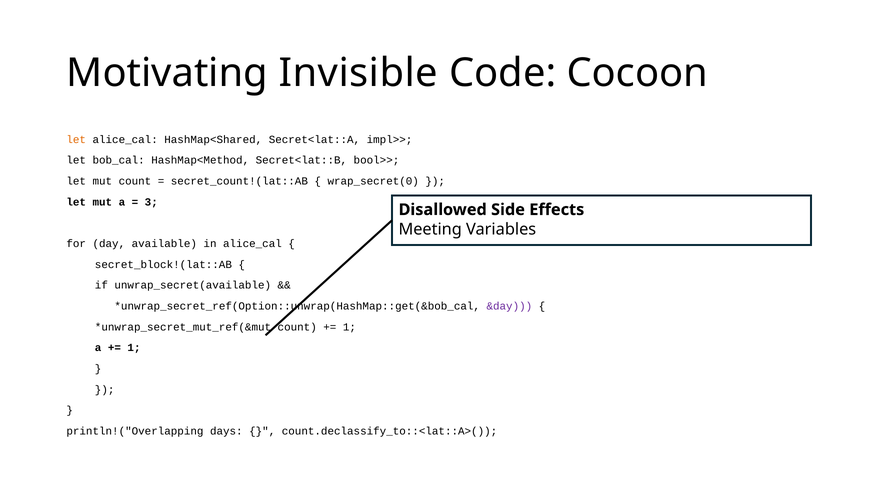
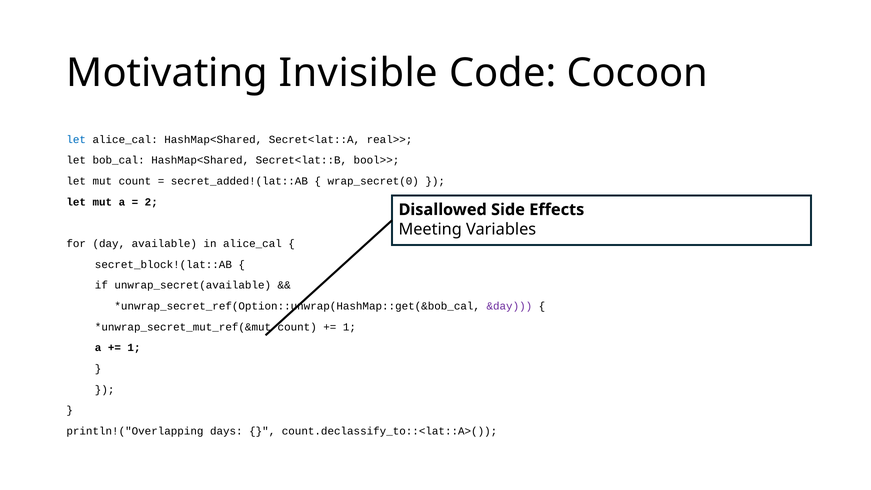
let colour: orange -> blue (76, 140)
impl>>: impl>> -> real>> (390, 140)
bob_cal HashMap<Method: HashMap<Method -> HashMap<Shared (200, 160)
secret_count!(lat::AB: secret_count!(lat::AB -> secret_added!(lat::AB (239, 181)
3: 3 -> 2 (151, 202)
